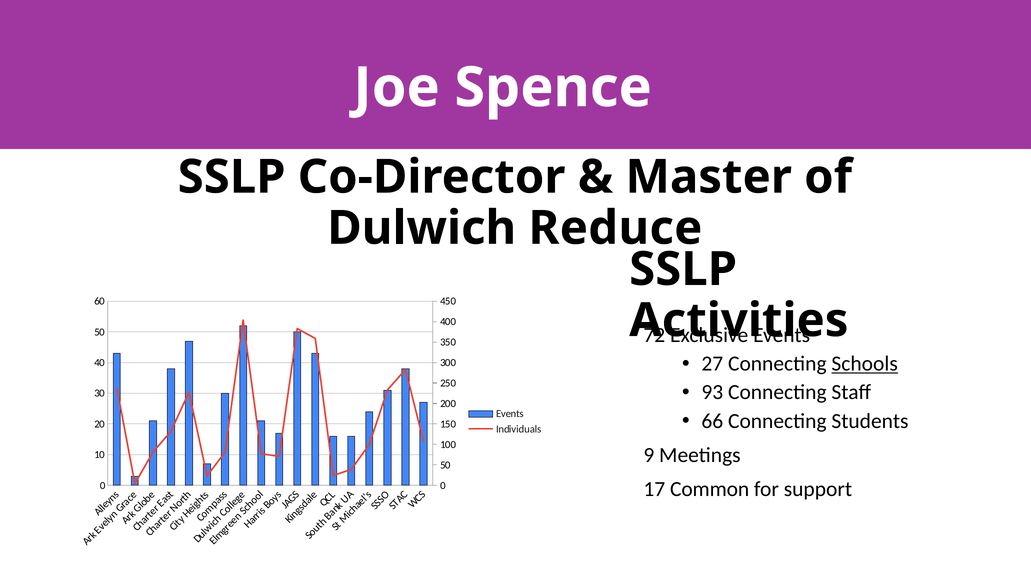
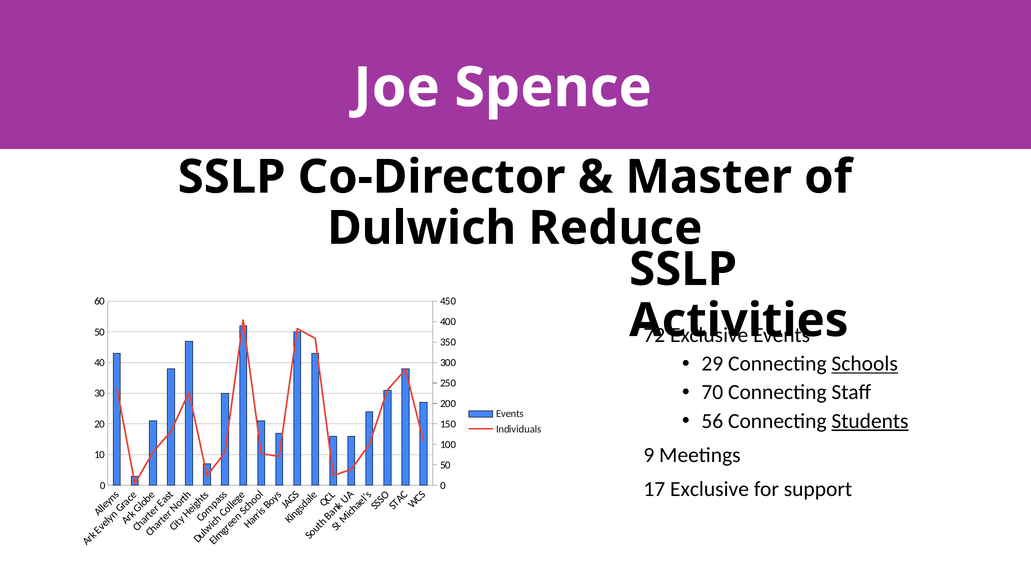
27: 27 -> 29 (712, 364)
93: 93 -> 70 (712, 392)
66: 66 -> 56 (712, 421)
Students underline: none -> present (870, 421)
17 Common: Common -> Exclusive (710, 489)
